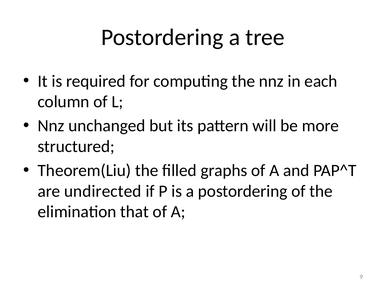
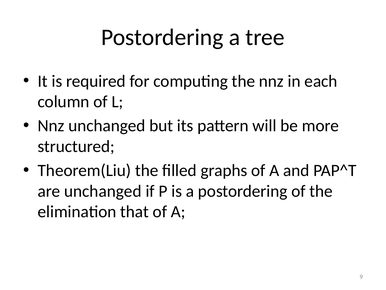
are undirected: undirected -> unchanged (103, 191)
